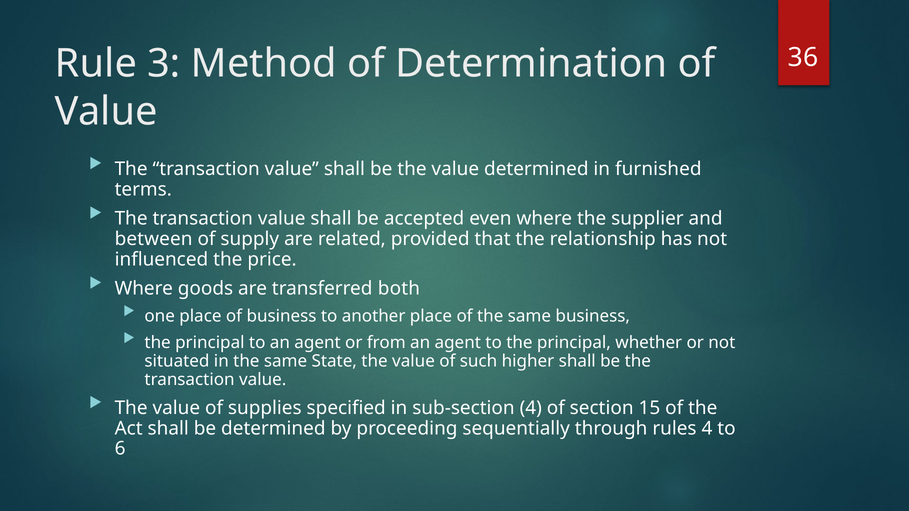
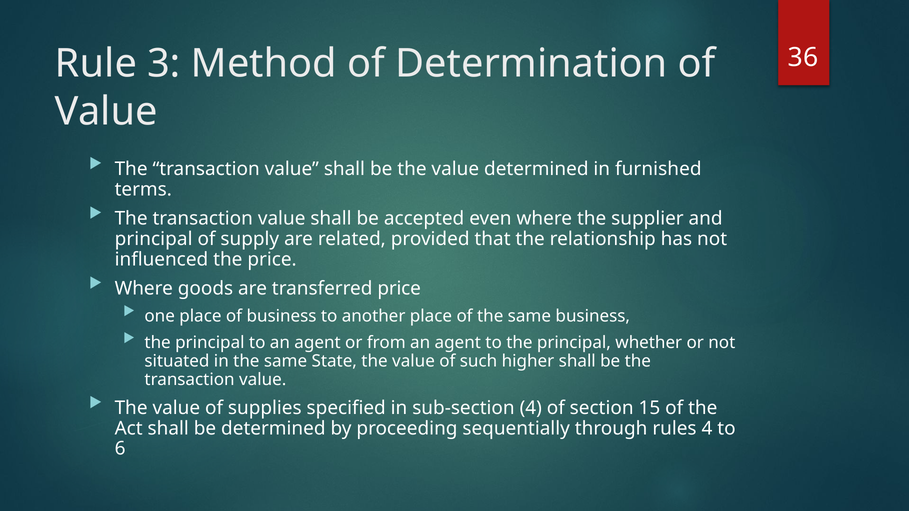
between: between -> principal (154, 239)
transferred both: both -> price (399, 288)
